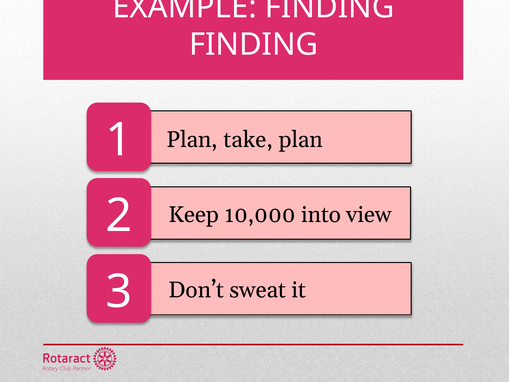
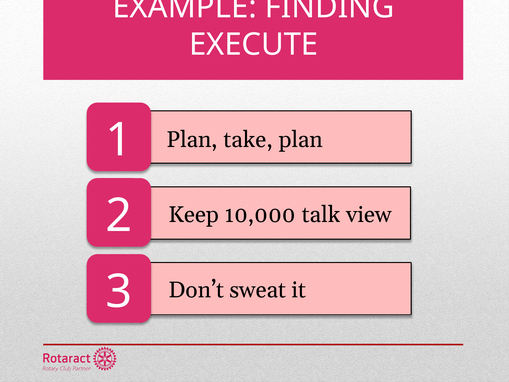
FINDING: FINDING -> EXECUTE (254, 45)
into: into -> talk (321, 214)
